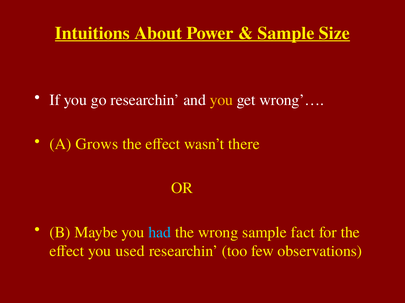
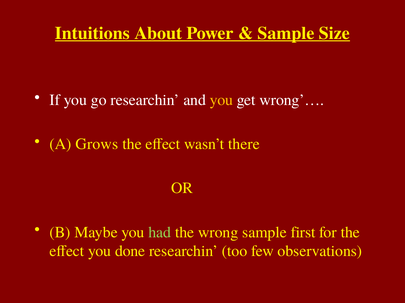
had colour: light blue -> light green (160, 233)
fact: fact -> first (303, 233)
used: used -> done (130, 252)
